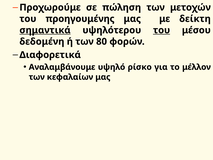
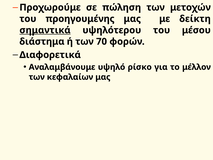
του underline: present -> none (162, 30)
δεδομένη: δεδομένη -> διάστημα (42, 41)
80: 80 -> 70 (102, 41)
